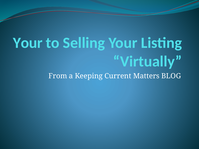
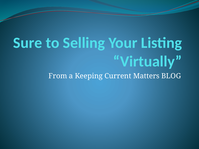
Your: Your -> Sure (28, 43)
